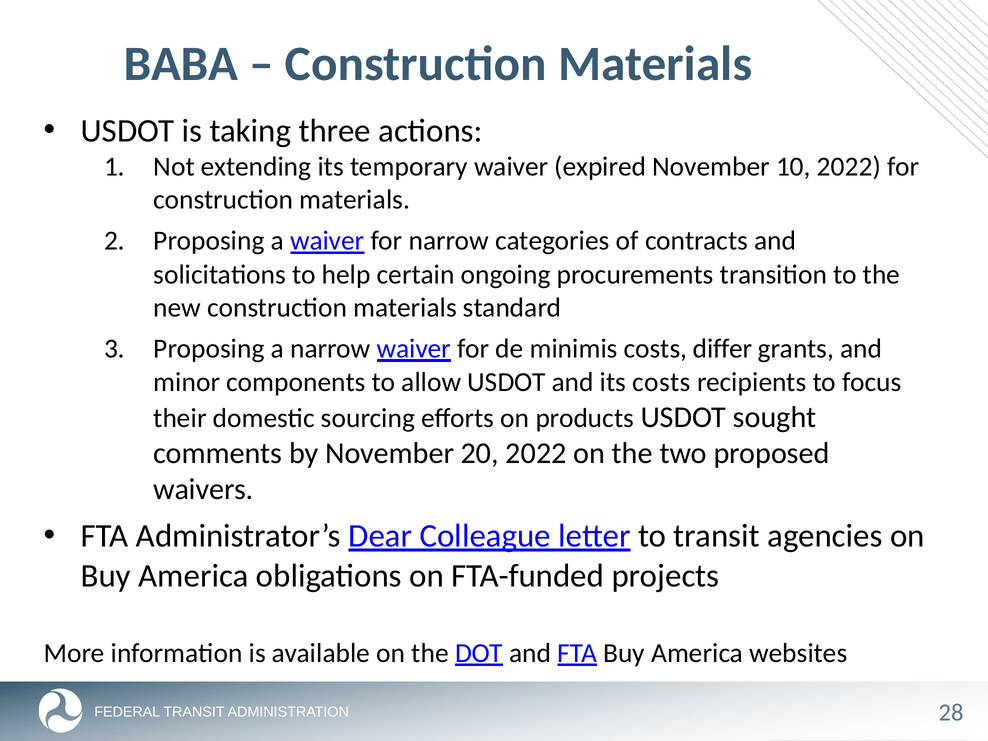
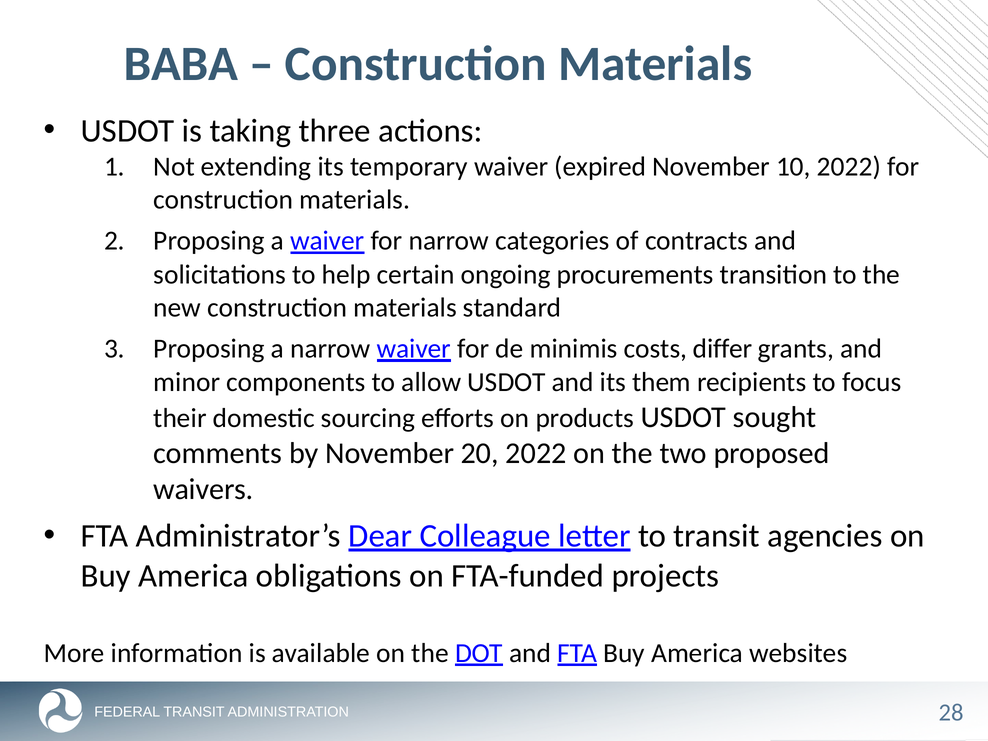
its costs: costs -> them (662, 382)
